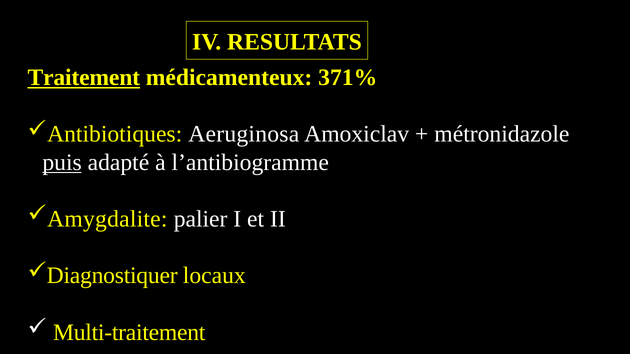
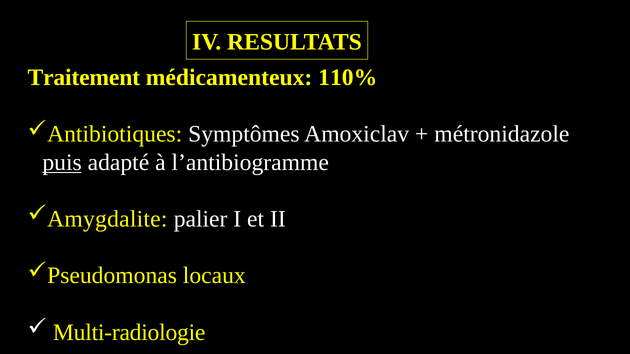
Traitement underline: present -> none (84, 77)
371%: 371% -> 110% (348, 77)
Aeruginosa: Aeruginosa -> Symptômes (244, 134)
Diagnostiquer: Diagnostiquer -> Pseudomonas (112, 276)
Multi-traitement: Multi-traitement -> Multi-radiologie (129, 333)
